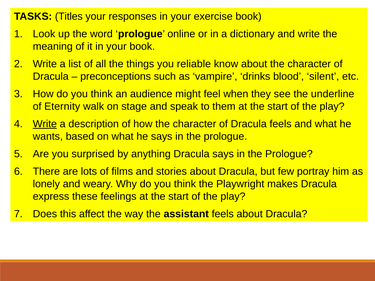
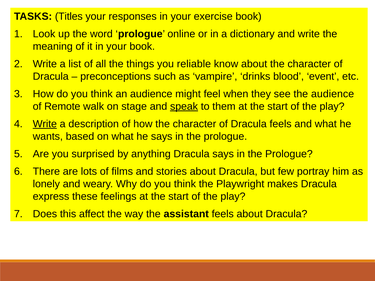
silent: silent -> event (323, 77)
the underline: underline -> audience (333, 94)
Eternity: Eternity -> Remote (62, 107)
speak underline: none -> present (184, 107)
